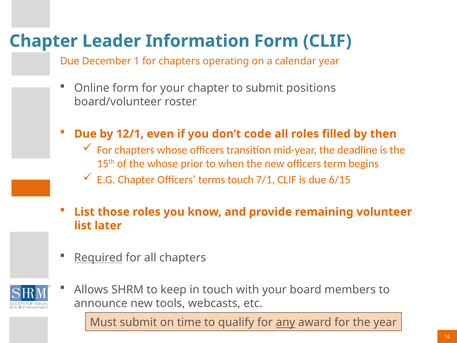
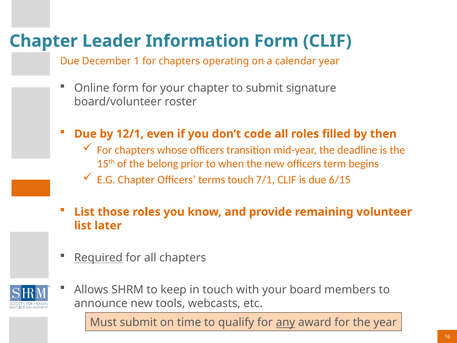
positions: positions -> signature (311, 88)
the whose: whose -> belong (163, 164)
